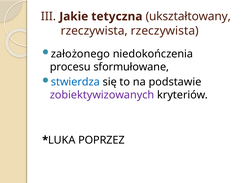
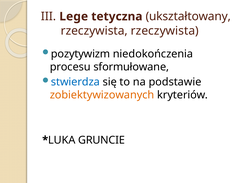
Jakie: Jakie -> Lege (74, 17)
założonego: założonego -> pozytywizm (81, 54)
zobiektywizowanych colour: purple -> orange (102, 95)
POPRZEZ: POPRZEZ -> GRUNCIE (101, 141)
